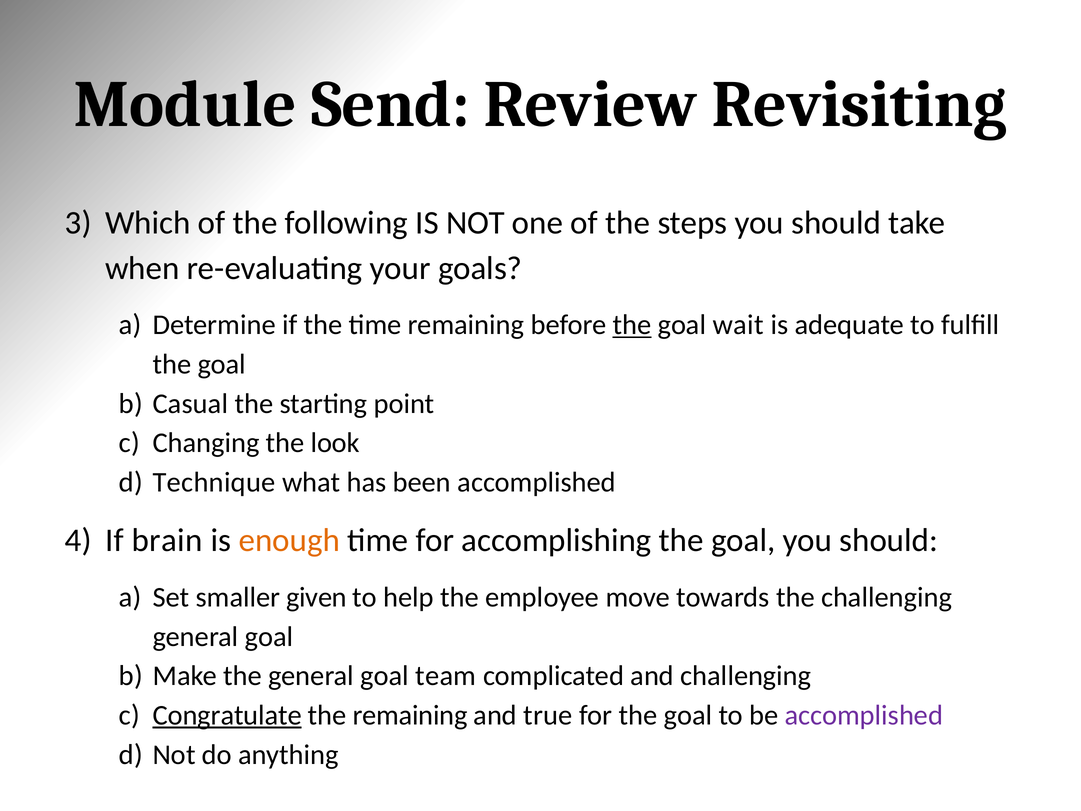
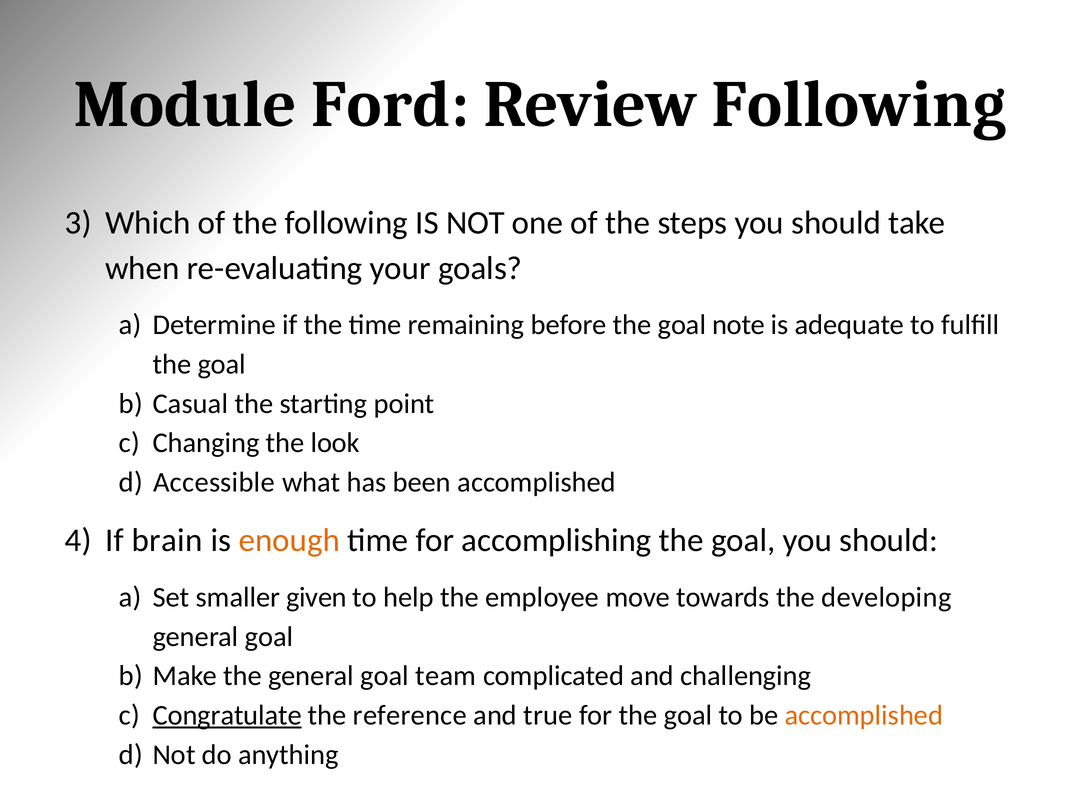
Send: Send -> Ford (390, 105)
Review Revisiting: Revisiting -> Following (859, 105)
the underline: present -> none (632, 325)
wait: wait -> note (739, 325)
Technique: Technique -> Accessible (214, 482)
the challenging: challenging -> developing (886, 597)
the remaining: remaining -> reference (410, 715)
accomplished colour: purple -> orange (864, 715)
